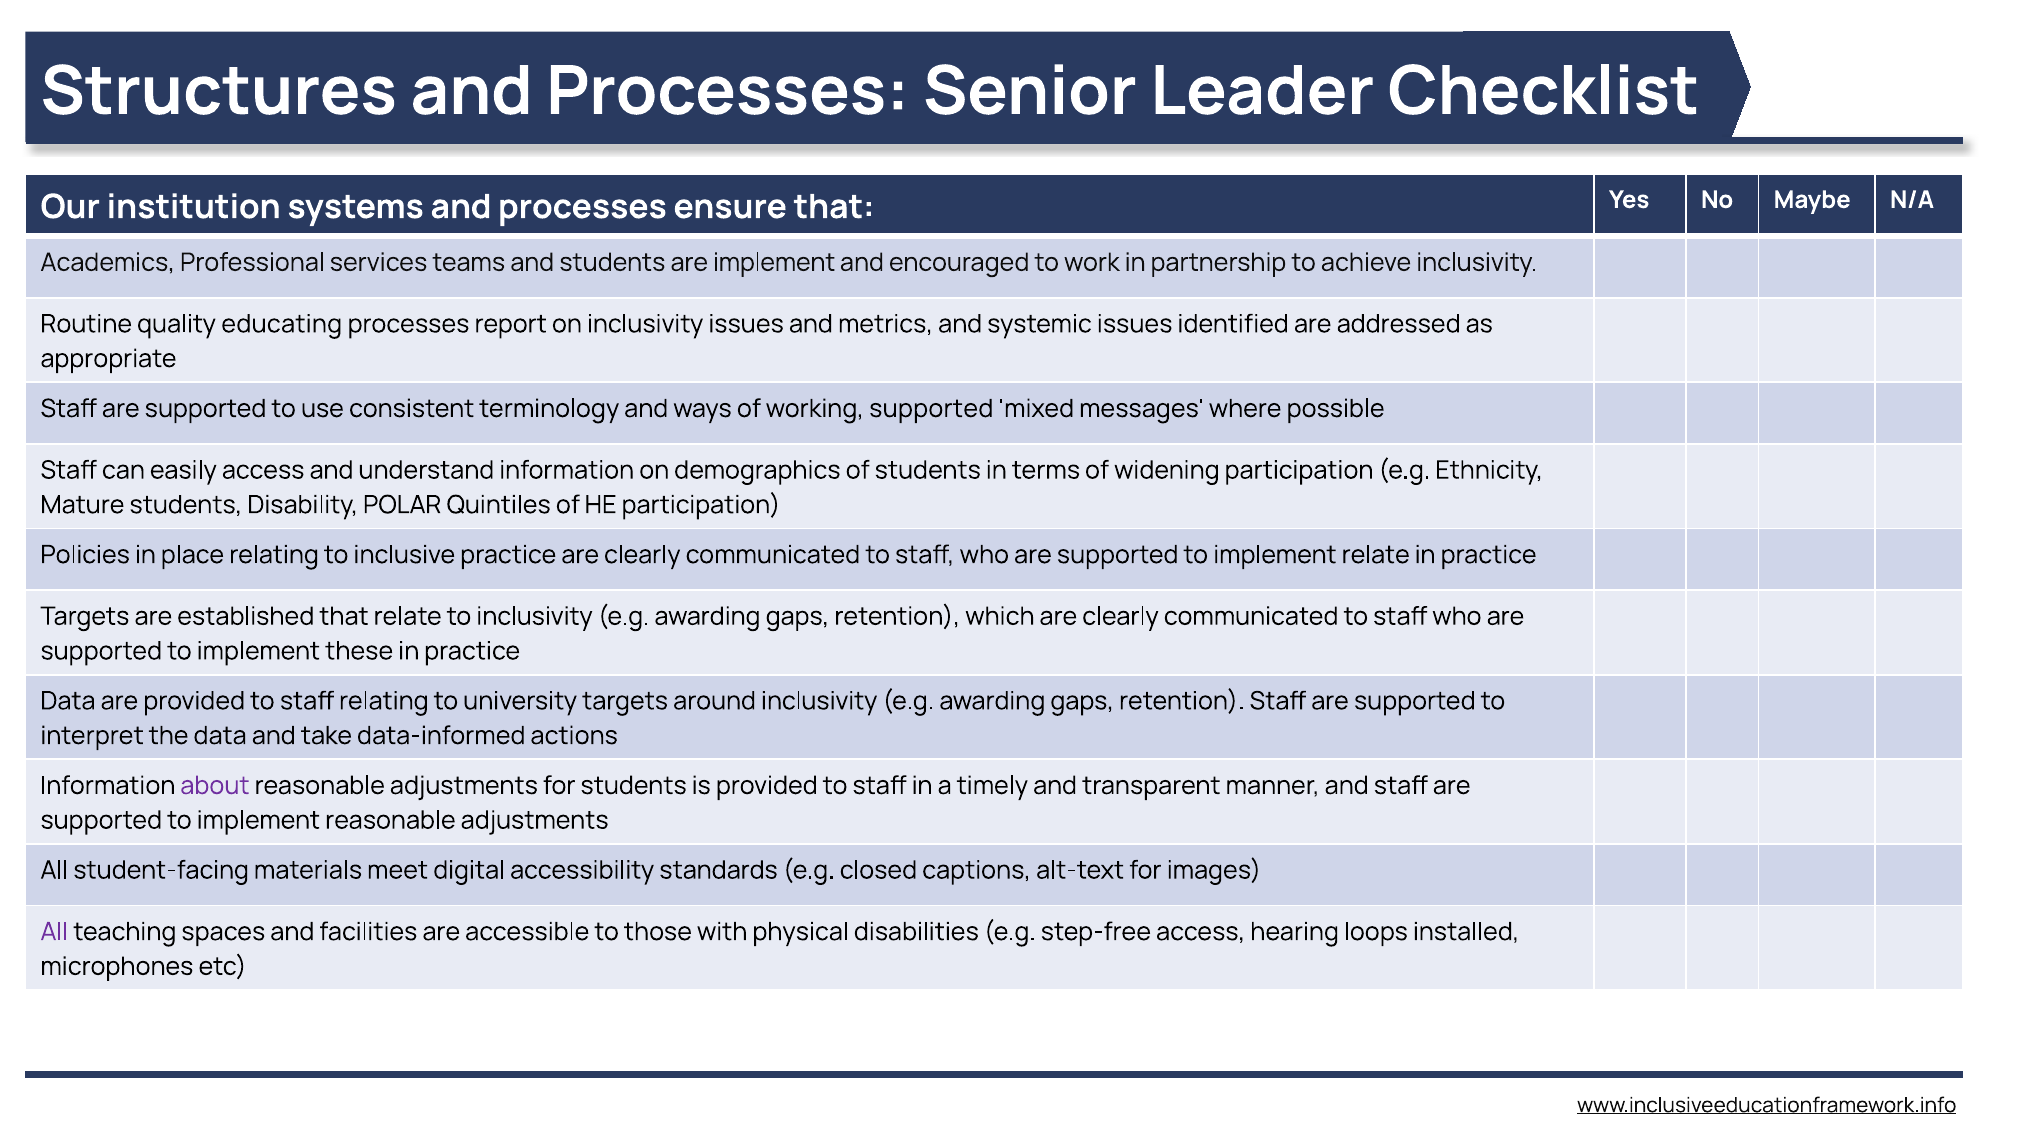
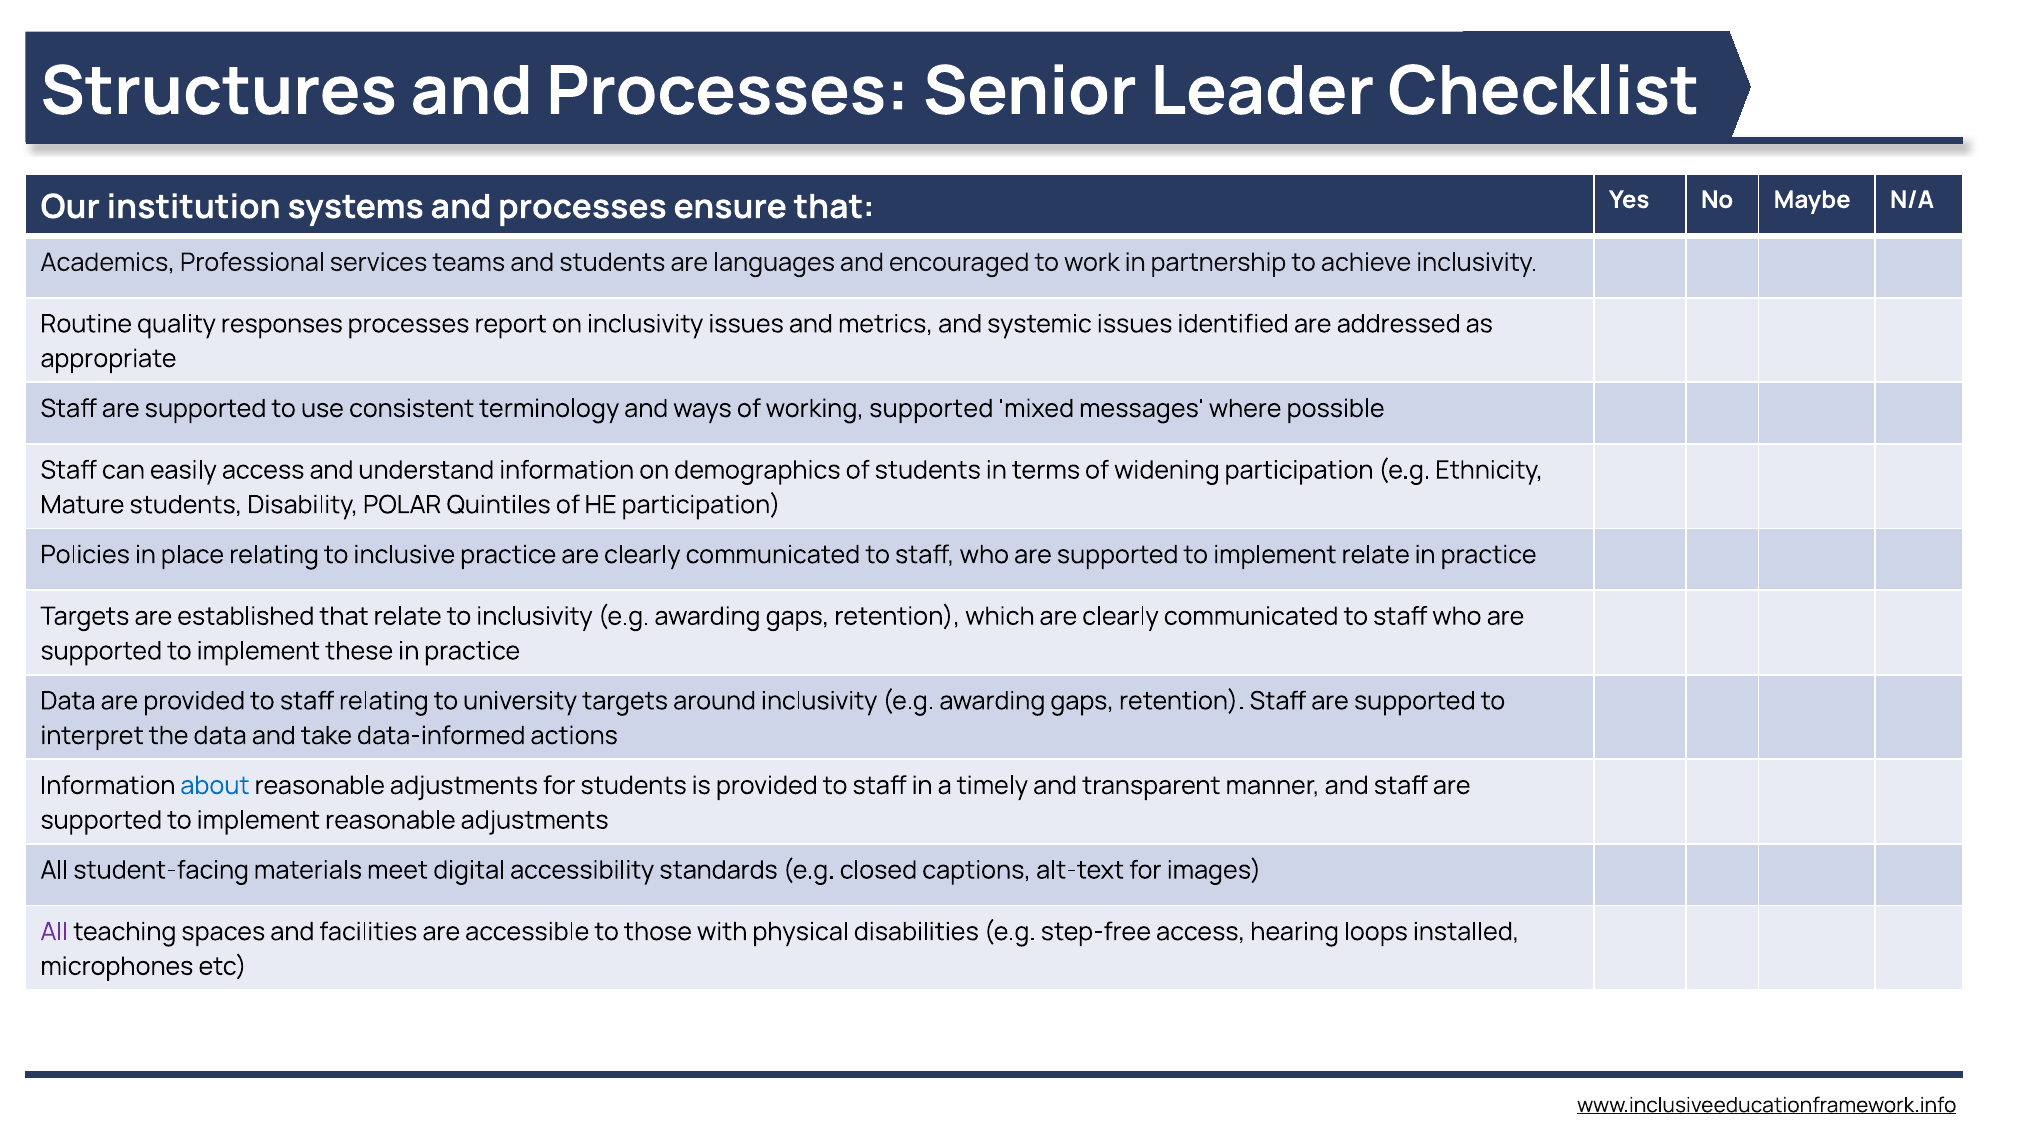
are implement: implement -> languages (774, 262)
educating: educating -> responses (282, 324)
about colour: purple -> blue (215, 785)
